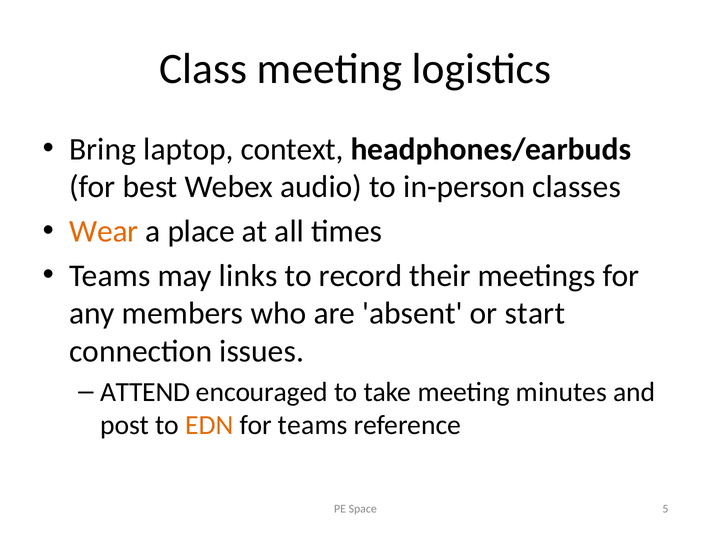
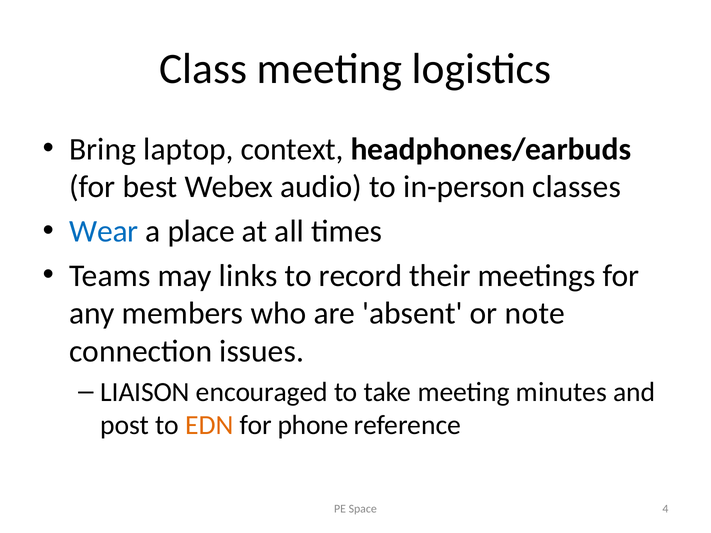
Wear colour: orange -> blue (104, 231)
start: start -> note (535, 314)
ATTEND: ATTEND -> LIAISON (145, 392)
for teams: teams -> phone (313, 426)
5: 5 -> 4 (665, 509)
